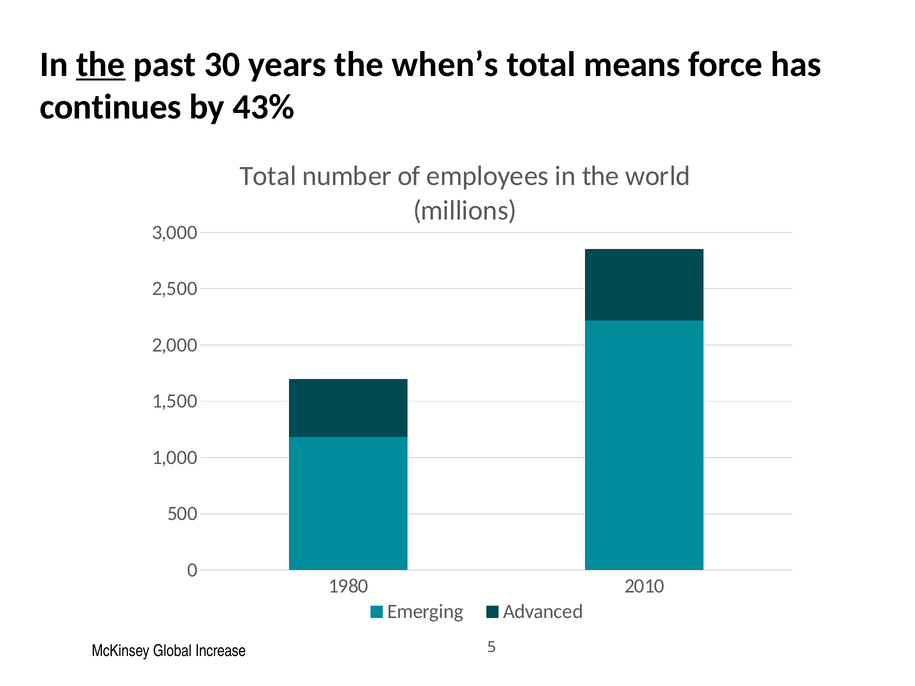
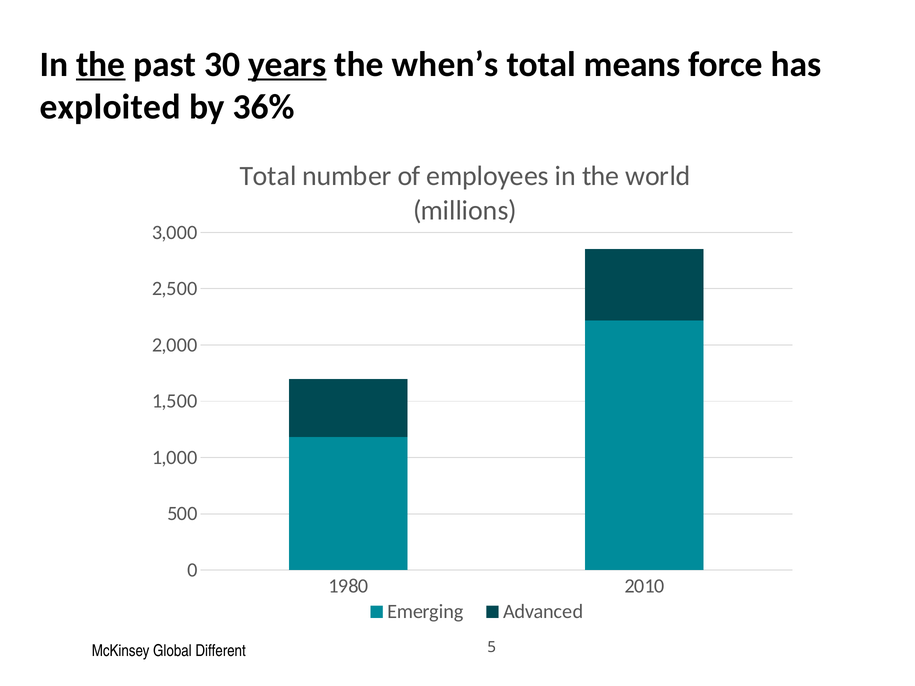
years underline: none -> present (287, 64)
continues: continues -> exploited (110, 107)
43%: 43% -> 36% (264, 107)
Increase: Increase -> Different (221, 651)
